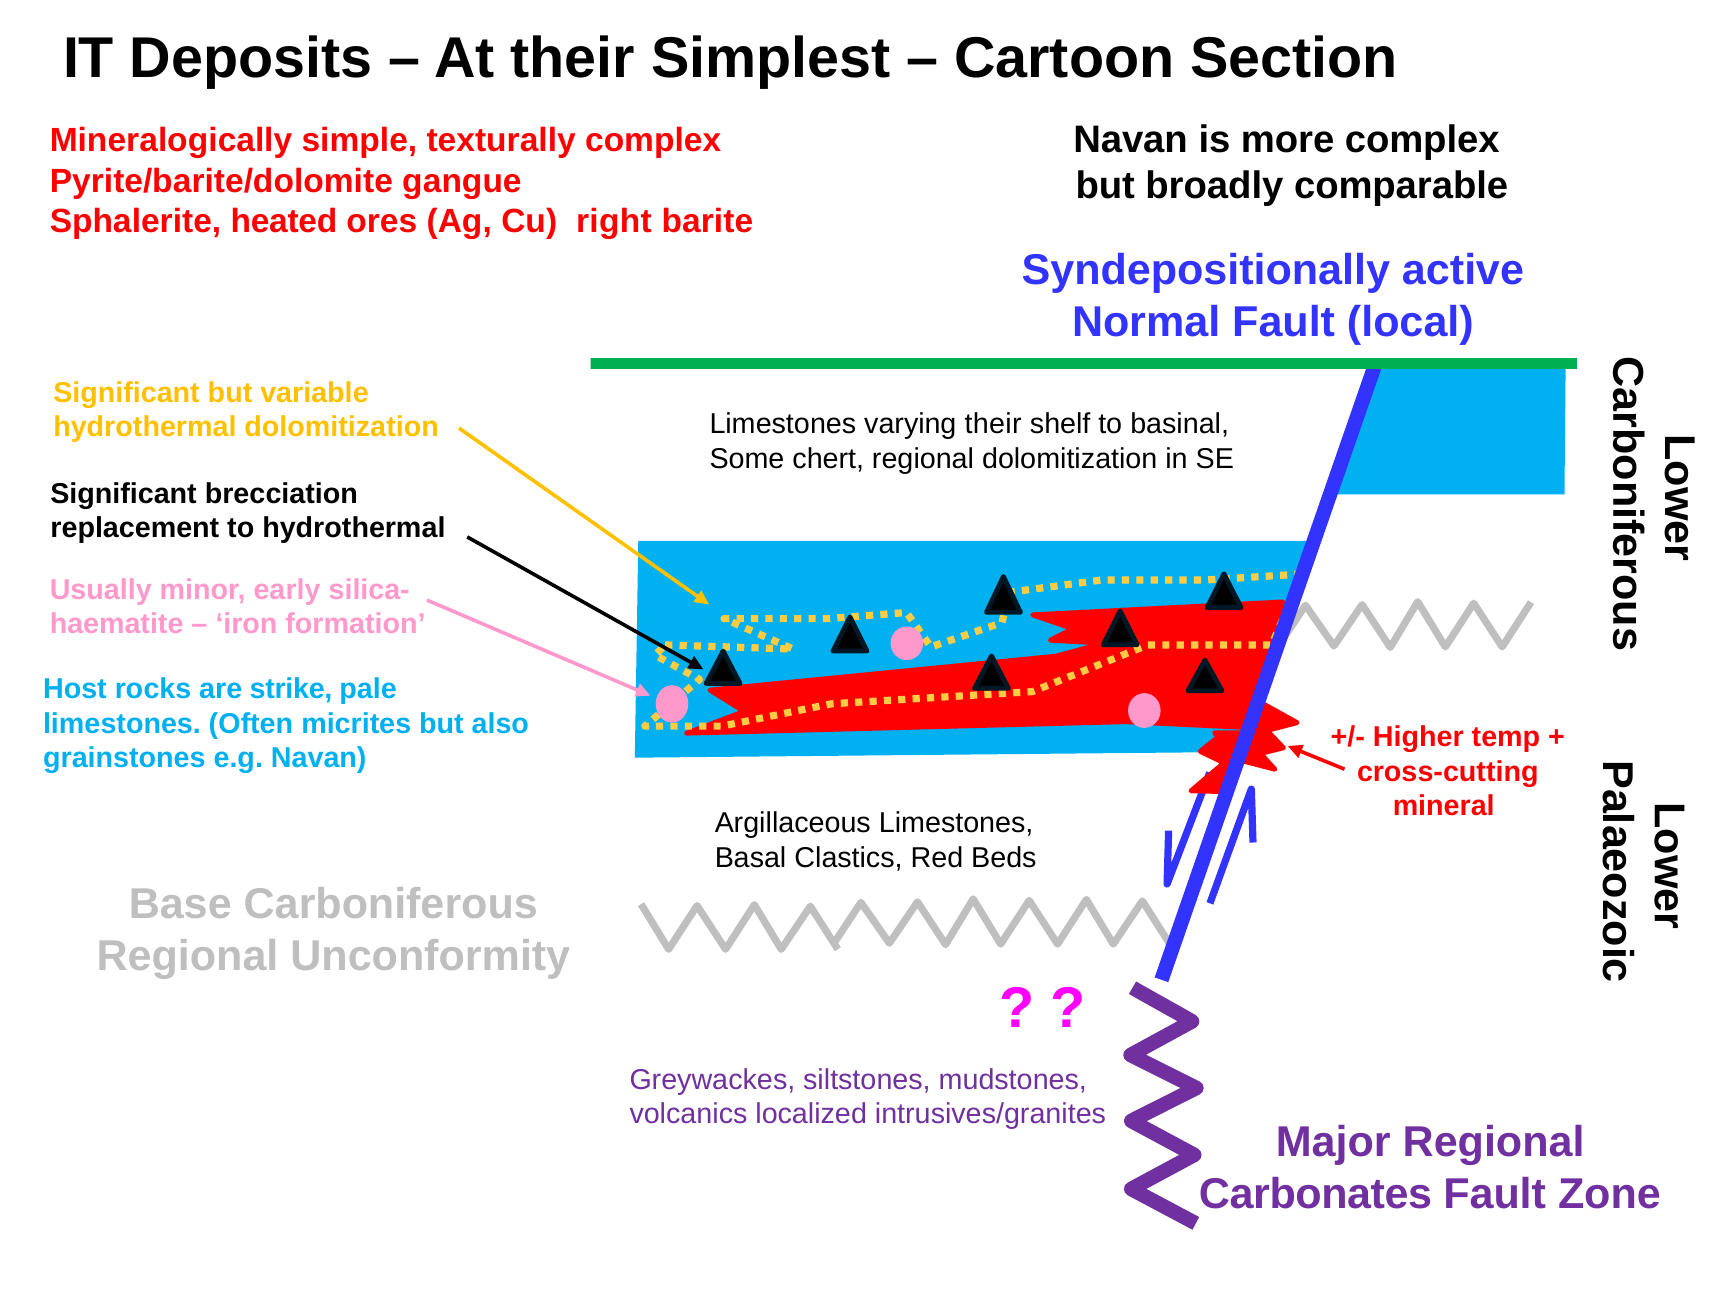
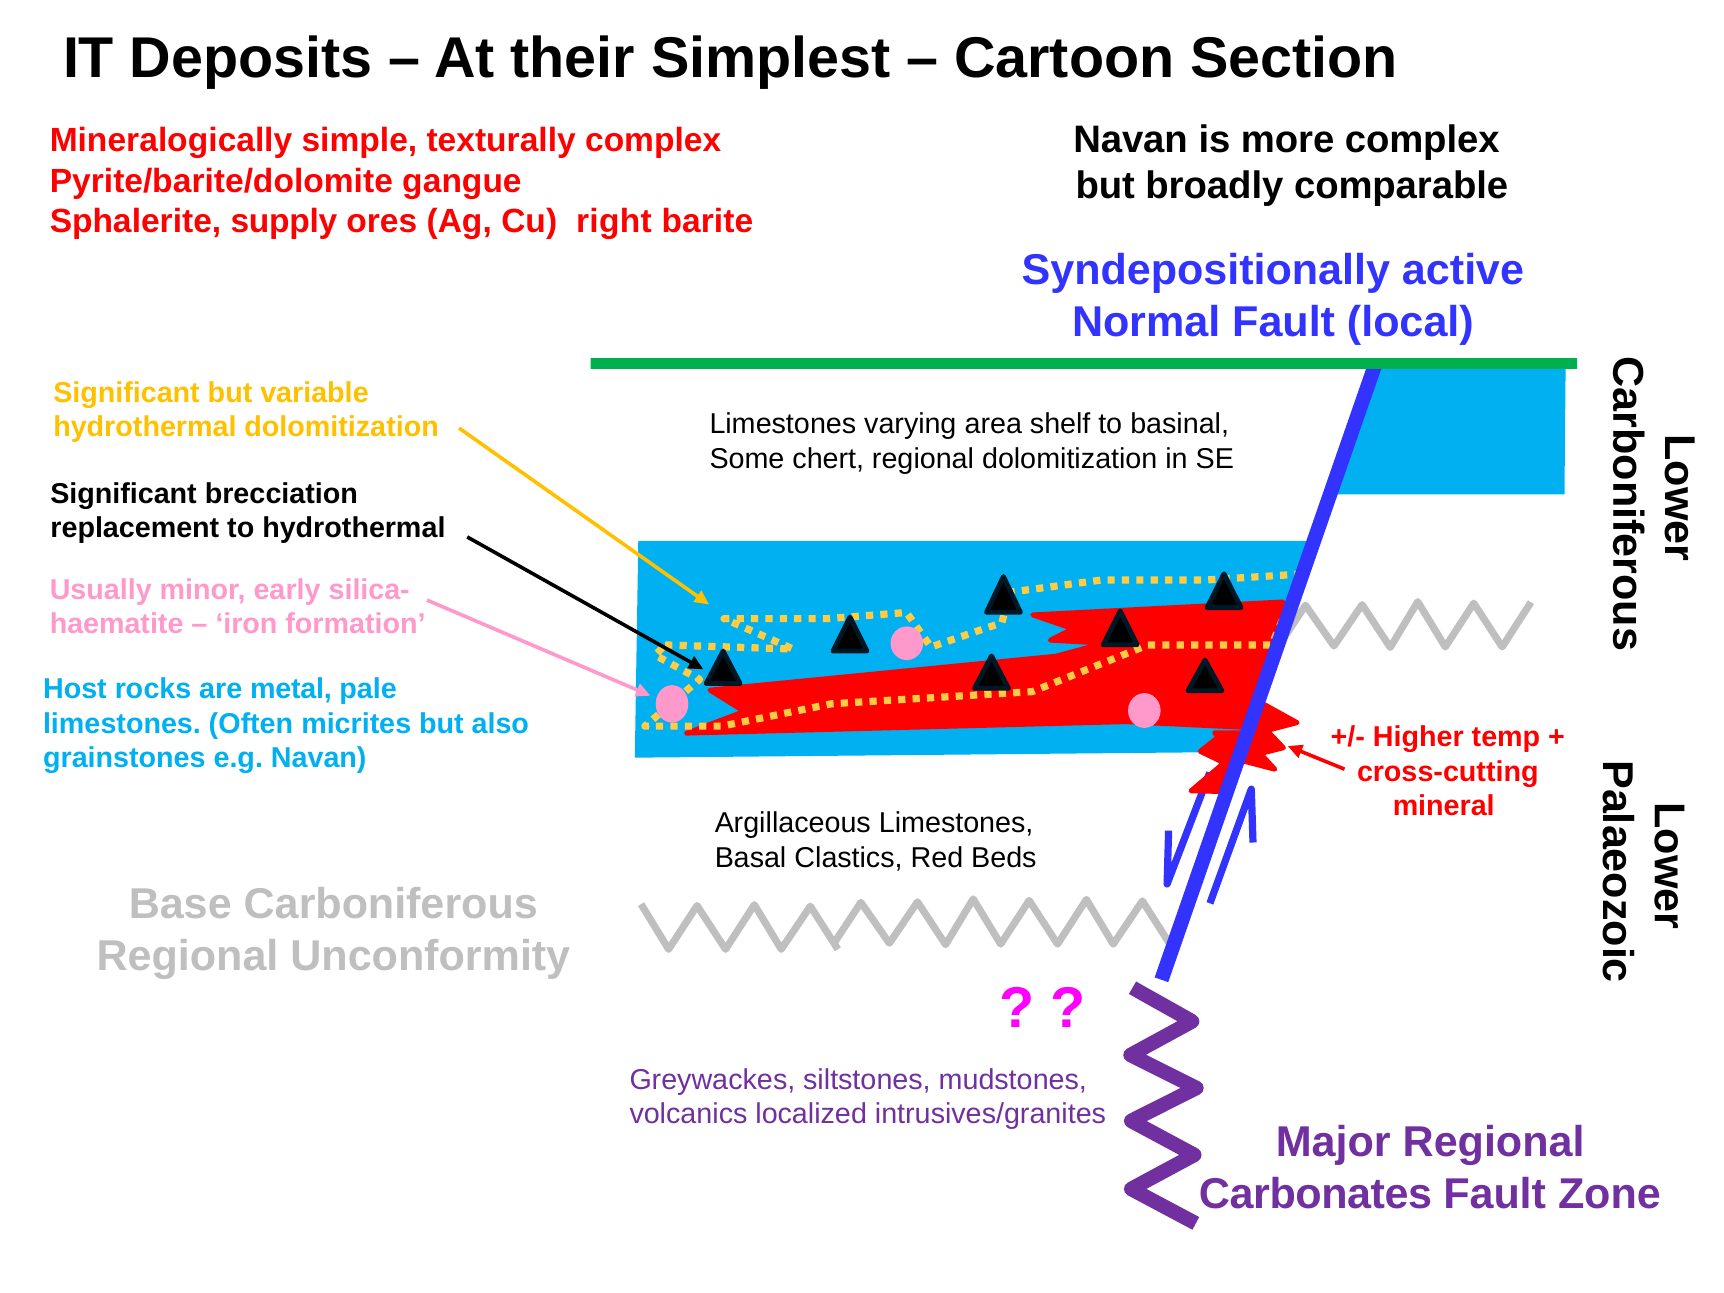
heated: heated -> supply (284, 221)
varying their: their -> area (993, 424)
strike: strike -> metal (291, 689)
